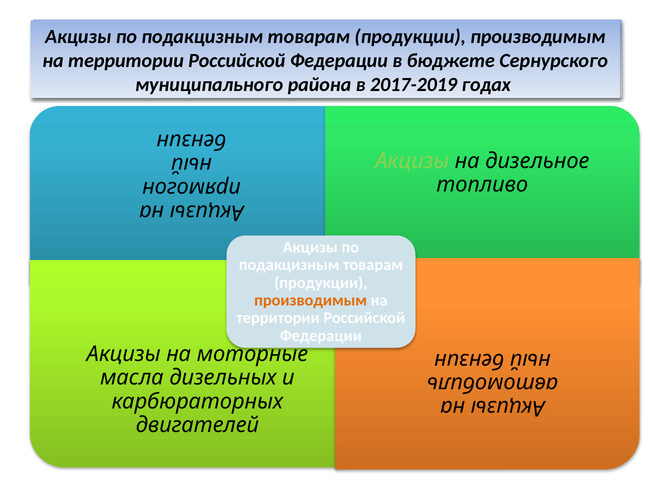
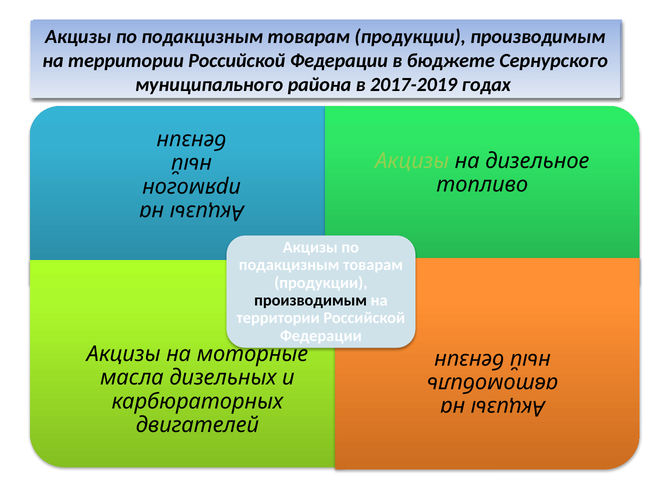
производимым colour: orange -> black (311, 301)
